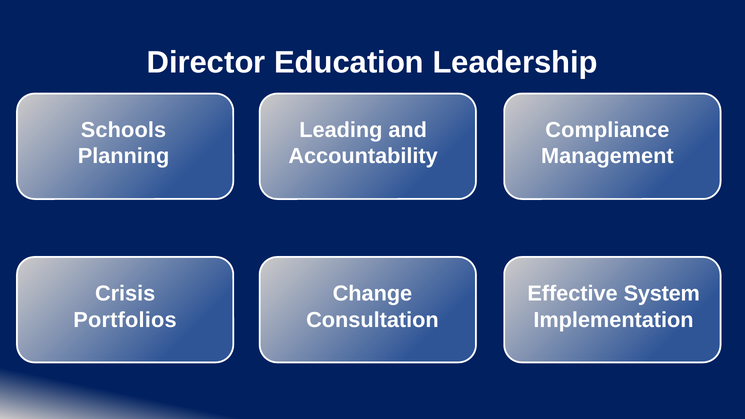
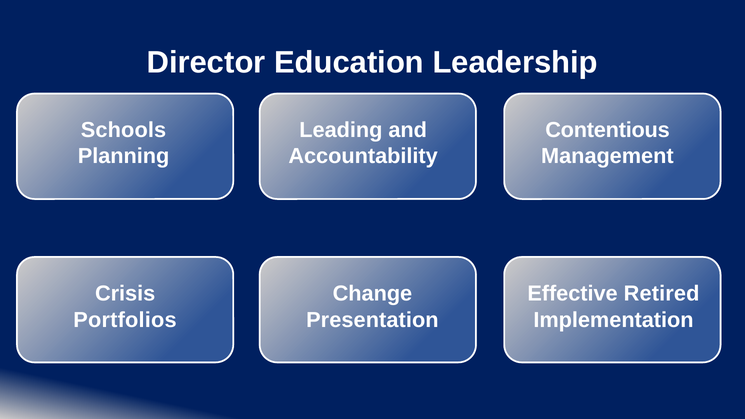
Compliance: Compliance -> Contentious (608, 130)
System: System -> Retired (662, 294)
Consultation: Consultation -> Presentation (372, 320)
